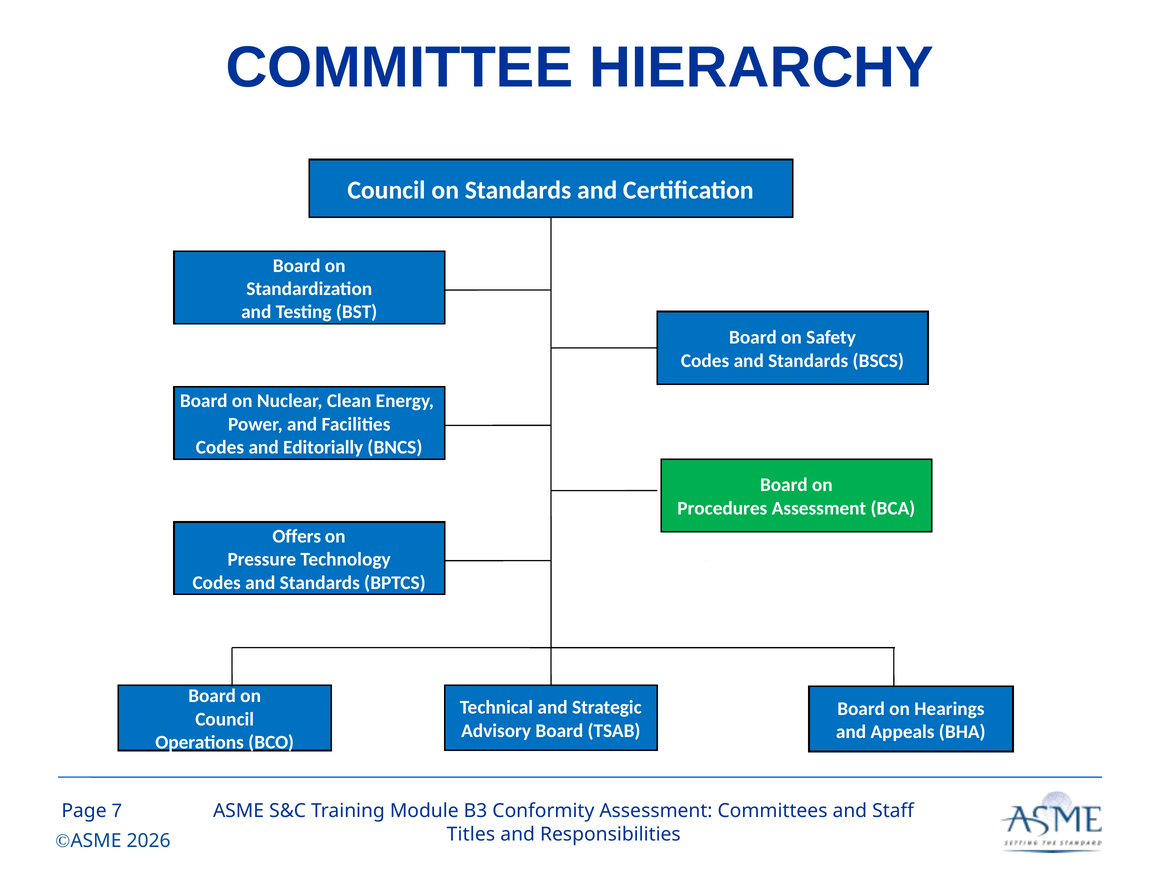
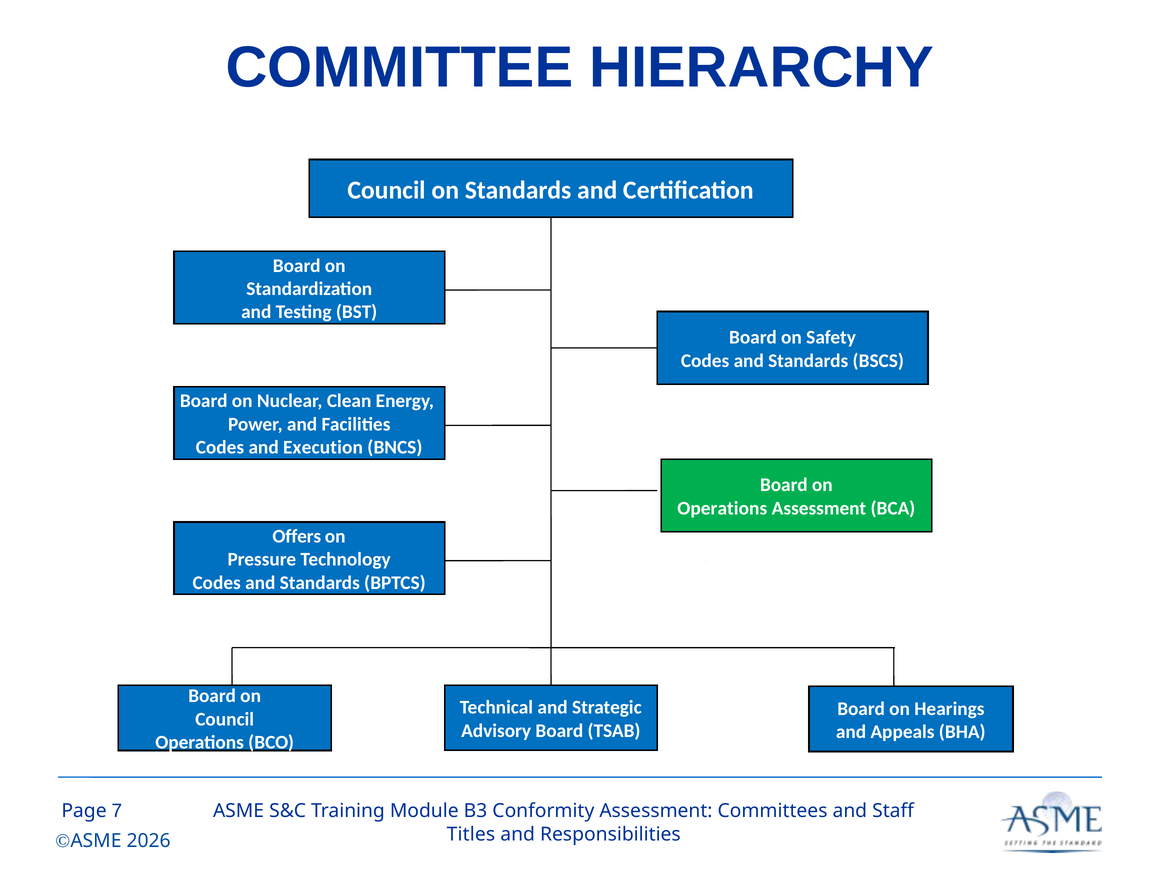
Editorially: Editorially -> Execution (323, 447)
Procedures: Procedures -> Operations (722, 508)
